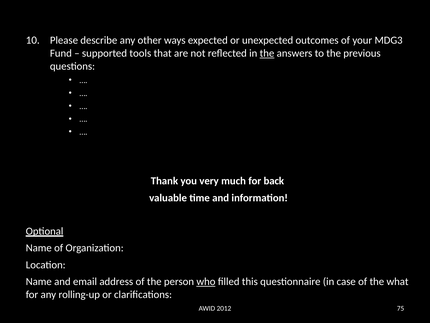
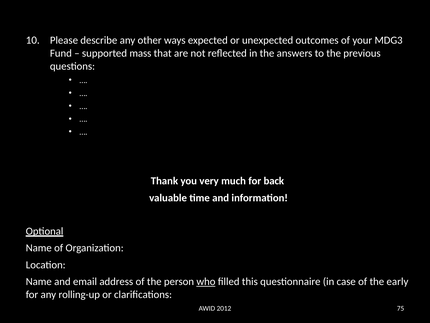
tools: tools -> mass (140, 53)
the underline: present -> none (267, 53)
what: what -> early (397, 281)
